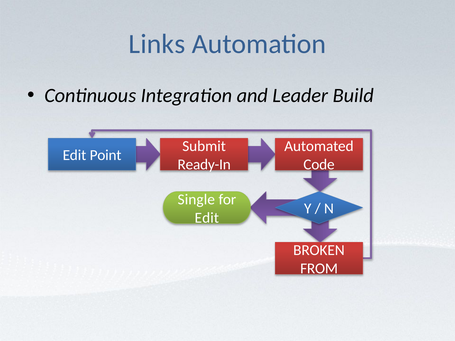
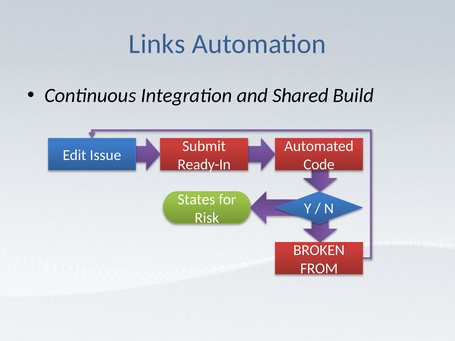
Leader: Leader -> Shared (300, 95)
Point: Point -> Issue (105, 155)
Single: Single -> States (196, 200)
Edit: Edit -> Risk (207, 218)
